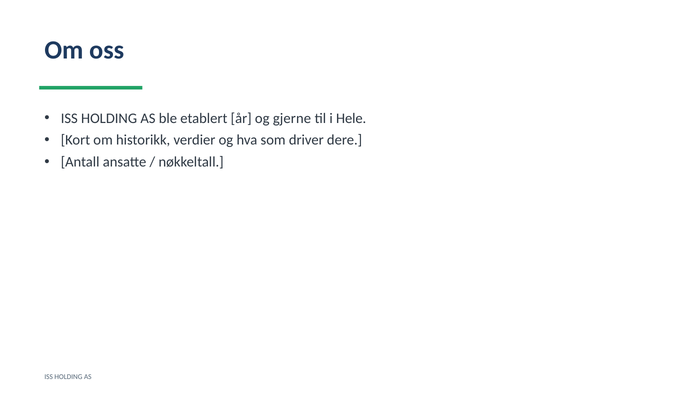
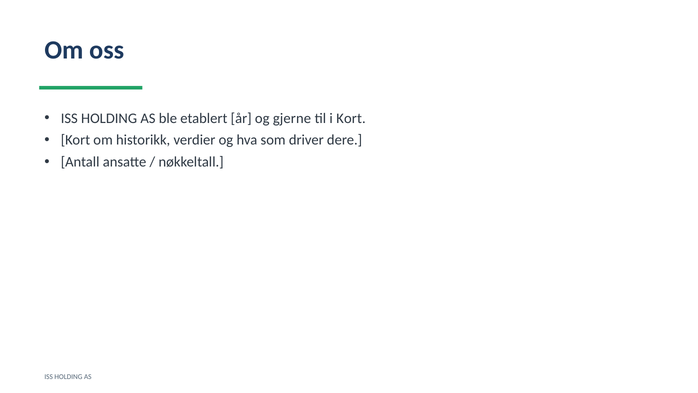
i Hele: Hele -> Kort (351, 118)
